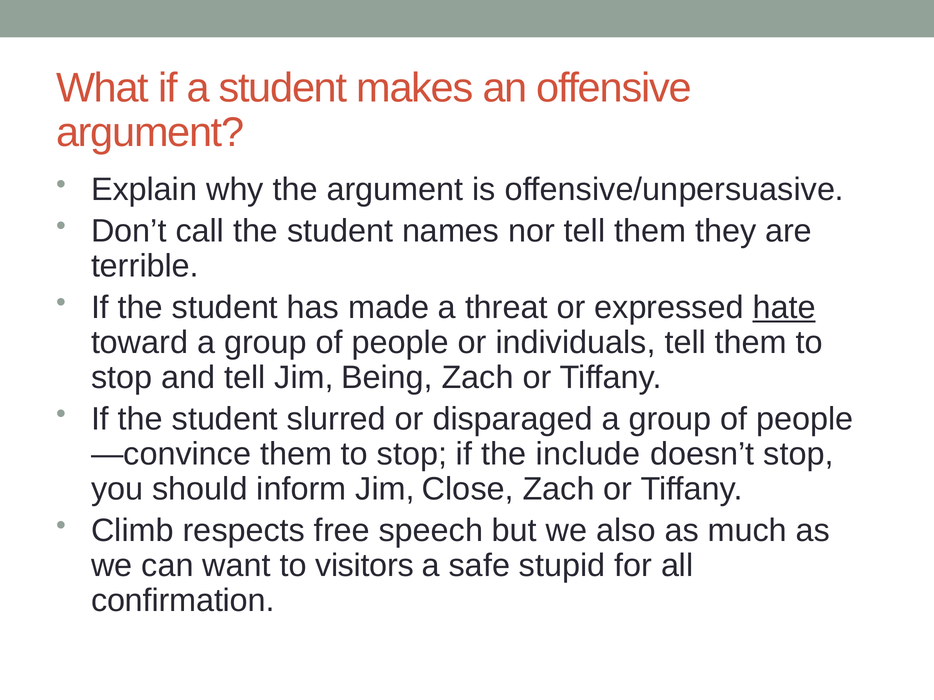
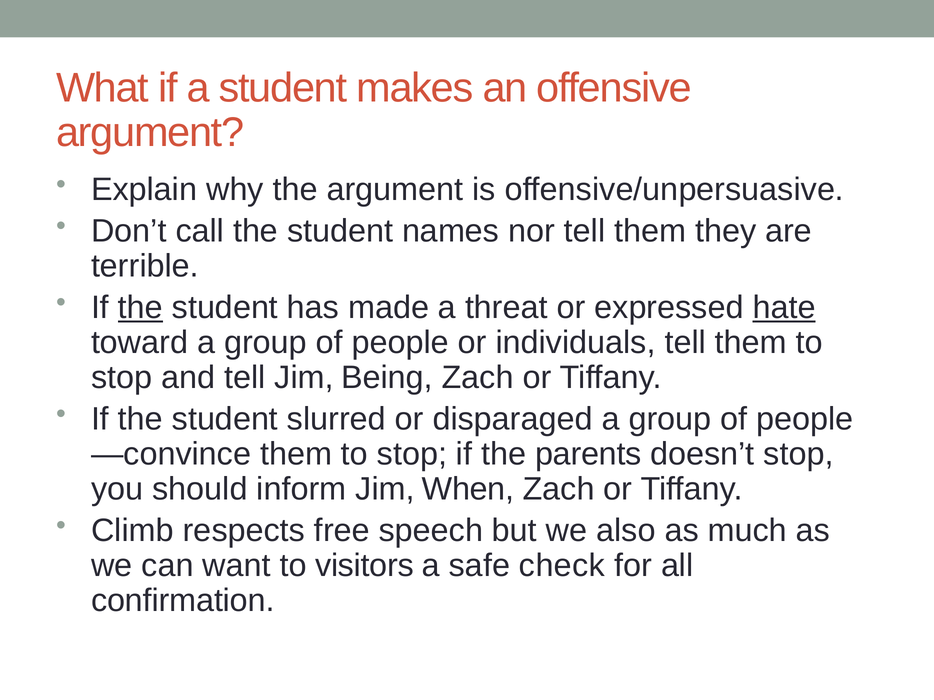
the underline: none -> present (140, 308)
include: include -> parents (588, 455)
Close: Close -> When (468, 490)
stupid: stupid -> check (562, 566)
